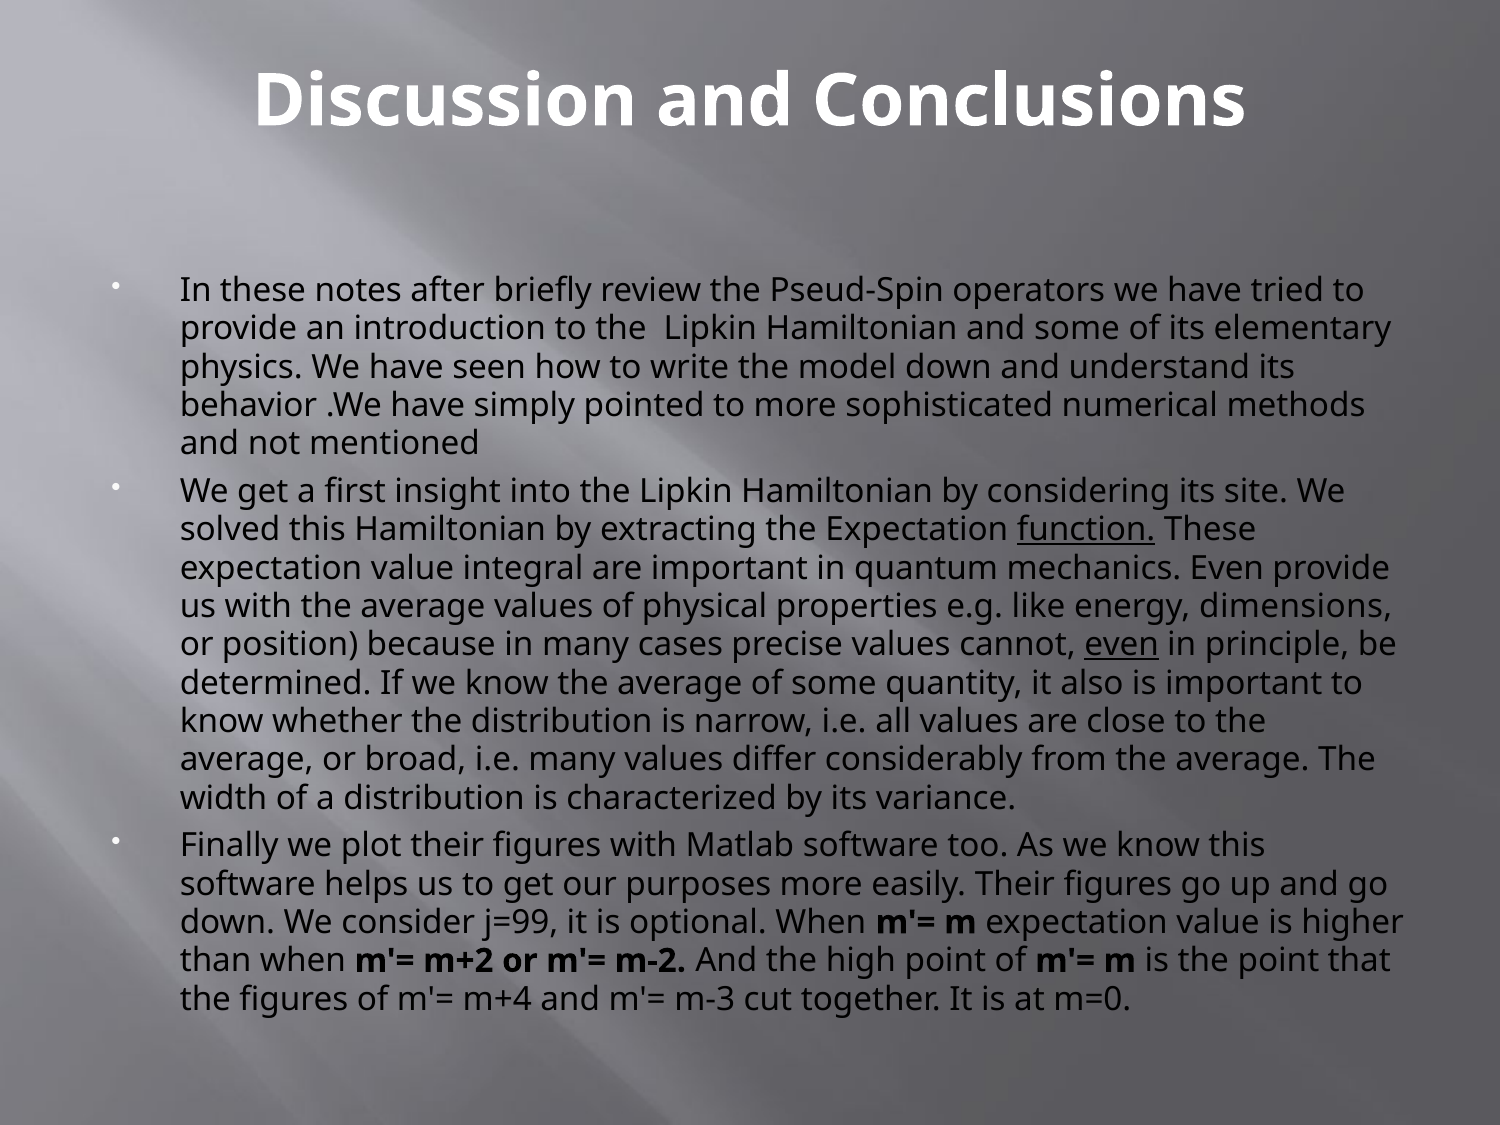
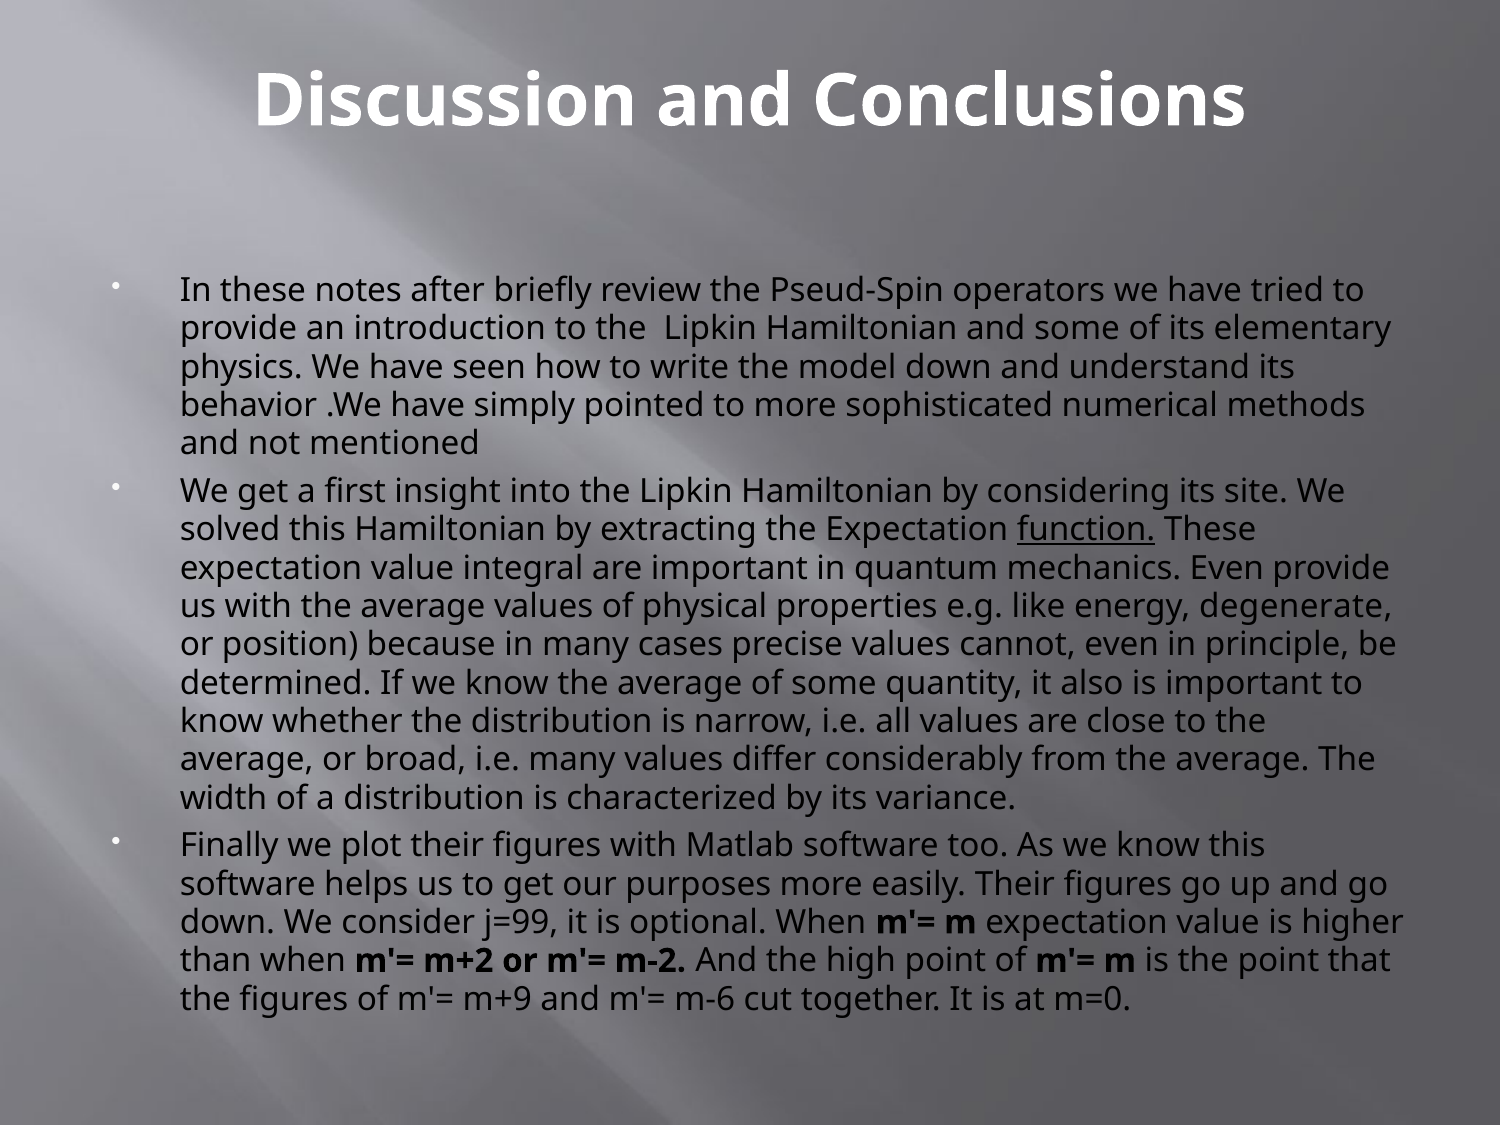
dimensions: dimensions -> degenerate (1296, 606)
even underline: present -> none (1122, 645)
m+4: m+4 -> m+9 (497, 999)
m-3: m-3 -> m-6 (705, 999)
